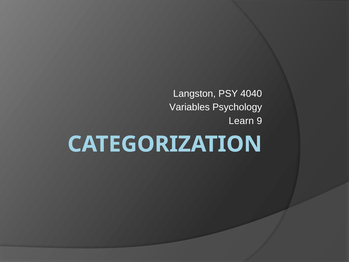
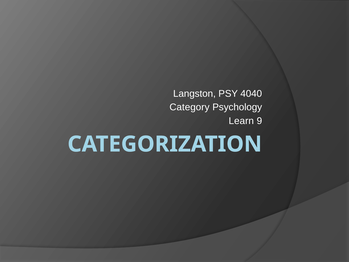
Variables: Variables -> Category (189, 107)
